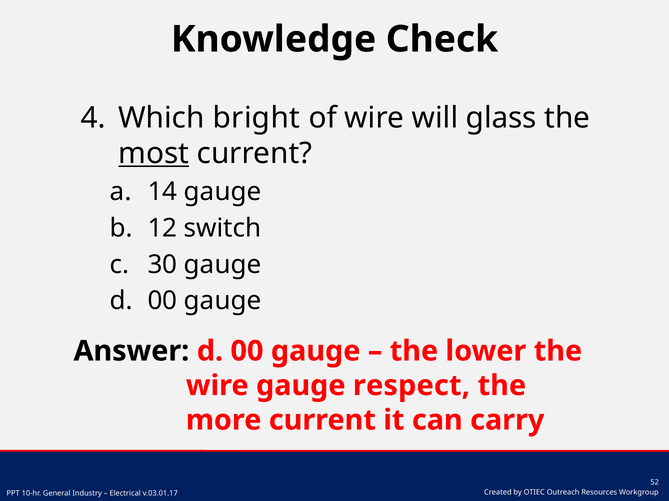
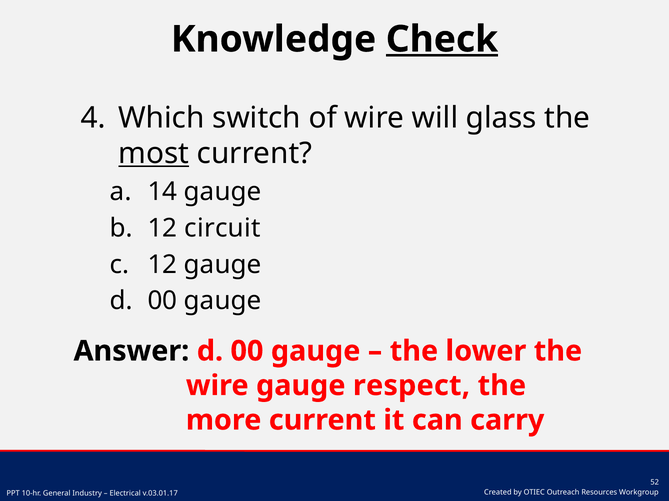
Check underline: none -> present (442, 39)
bright: bright -> switch (257, 118)
switch: switch -> circuit (222, 228)
30: 30 -> 12 (162, 265)
